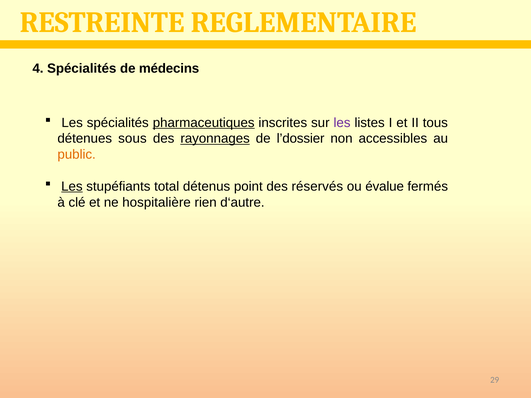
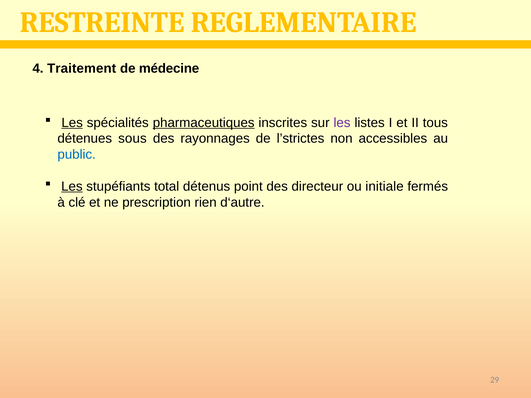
4 Spécialités: Spécialités -> Traitement (82, 68)
médecins: médecins -> médecine (169, 68)
Les underline: none -> present (72, 123)
rayonnages underline: present -> none (215, 139)
l’dossier: l’dossier -> l’strictes (301, 139)
public colour: orange -> blue (77, 155)
réservés: réservés -> directeur (317, 186)
évalue: évalue -> initiale (385, 186)
hospitalière: hospitalière -> prescription (157, 202)
